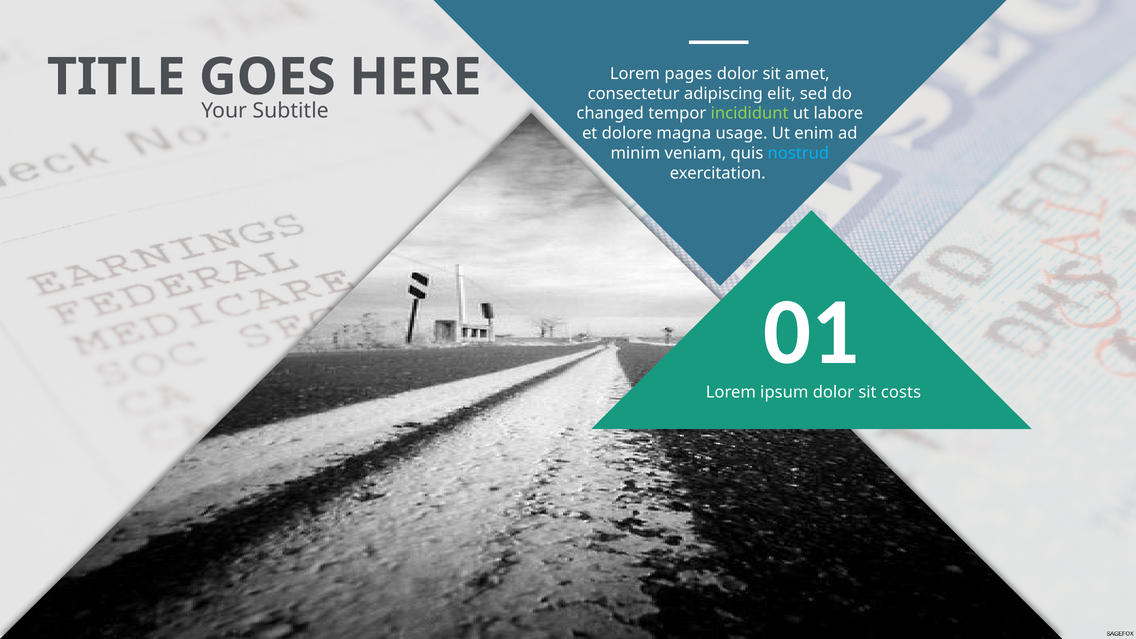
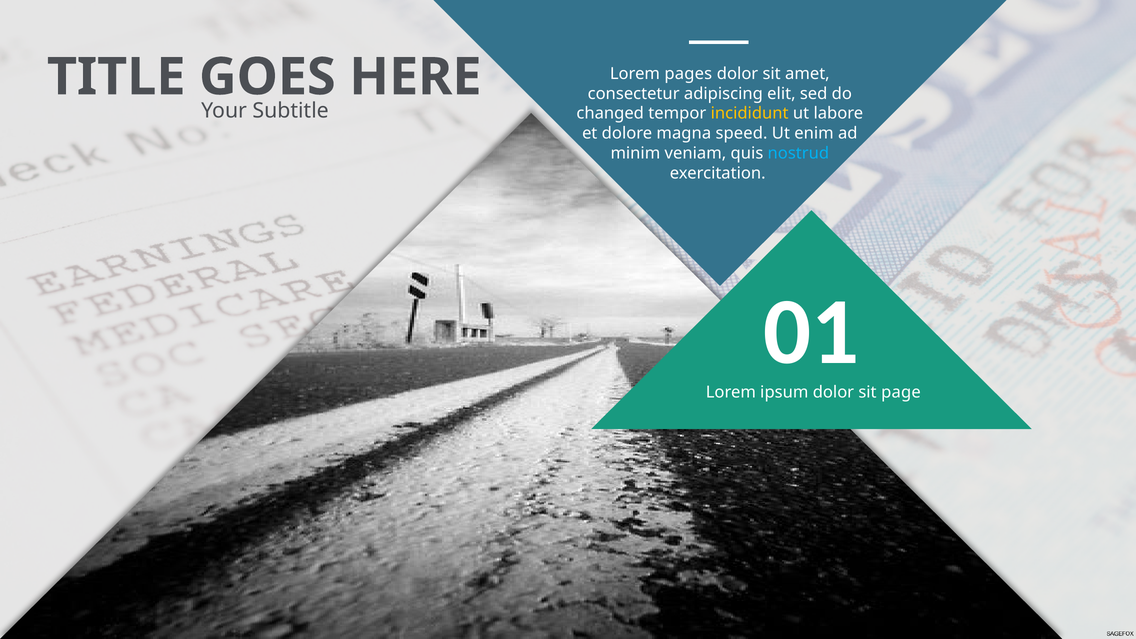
incididunt colour: light green -> yellow (750, 114)
usage: usage -> speed (742, 133)
costs: costs -> page (901, 392)
